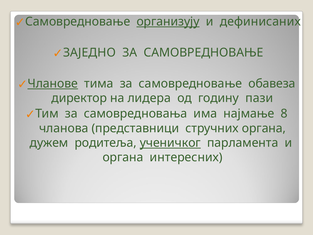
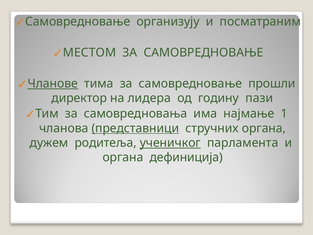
организују underline: present -> none (168, 22)
дефинисаних: дефинисаних -> посматраним (260, 22)
ЗАЈЕДНО: ЗАЈЕДНО -> МЕСТОМ (89, 53)
обавеза: обавеза -> прошли (272, 84)
8: 8 -> 1 (284, 114)
представници underline: none -> present (135, 128)
интересних: интересних -> дефиниција (186, 157)
